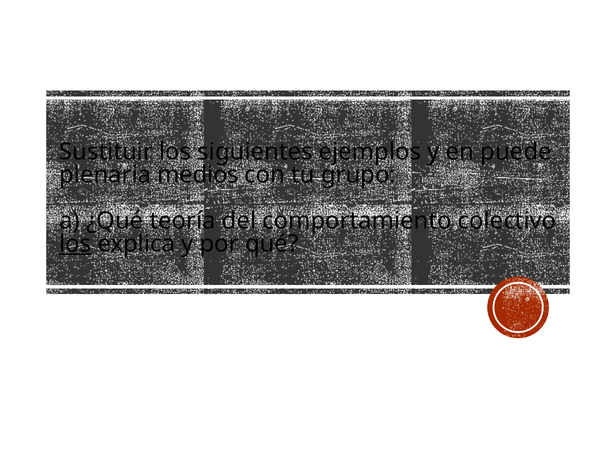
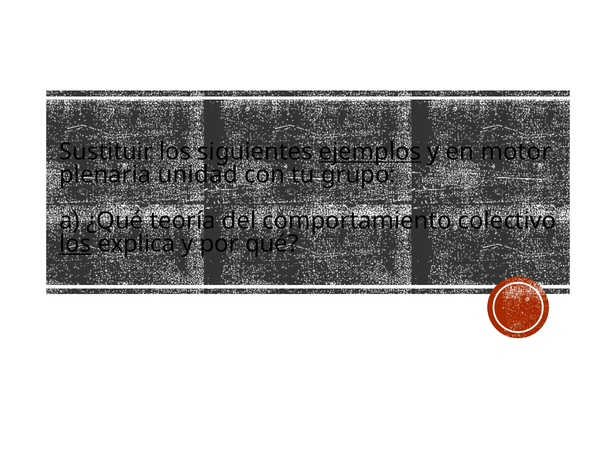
ejemplos underline: none -> present (370, 152)
puede: puede -> motor (516, 152)
medios: medios -> unidad (198, 175)
